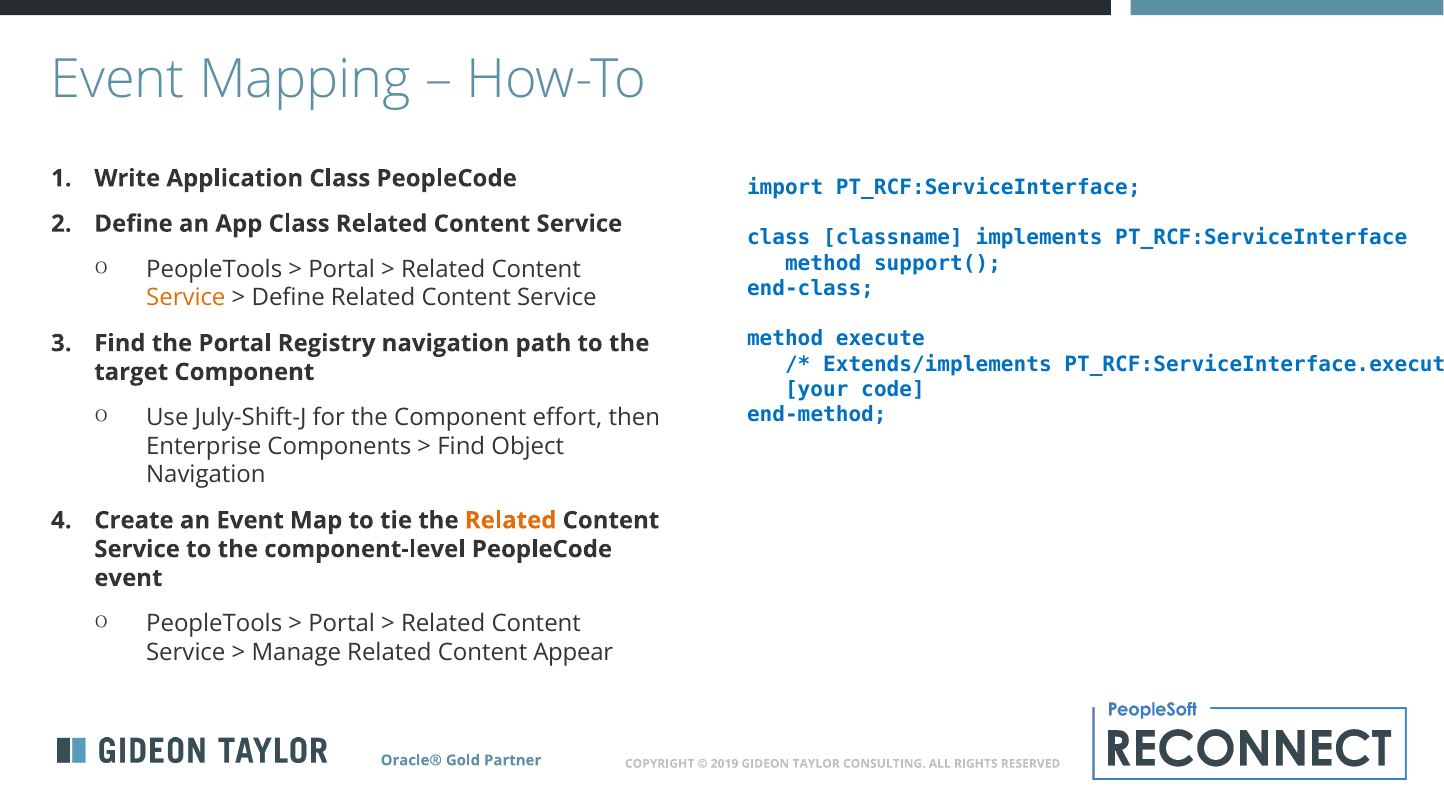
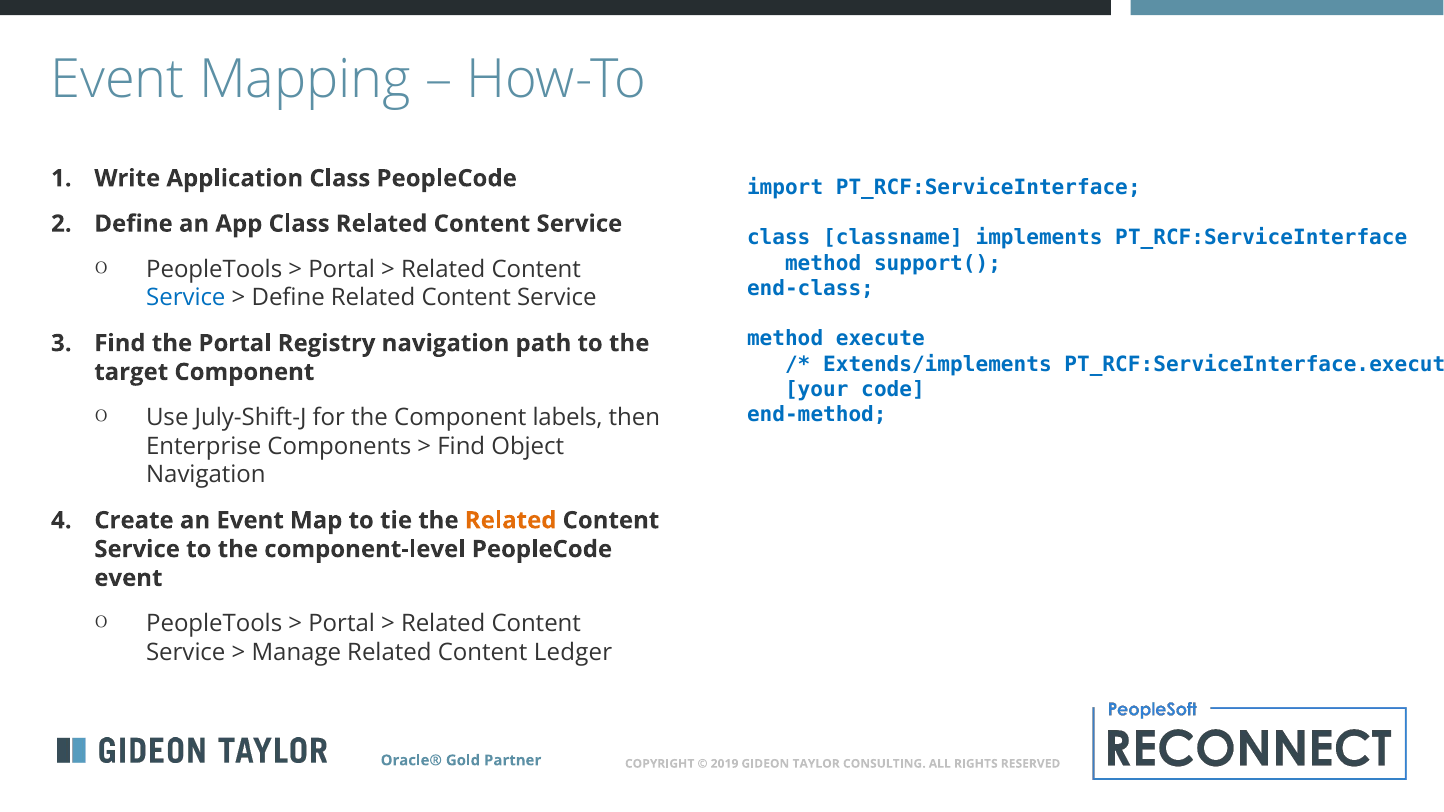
Service colour: orange -> blue (186, 298)
effort: effort -> labels (568, 418)
Appear: Appear -> Ledger (573, 652)
